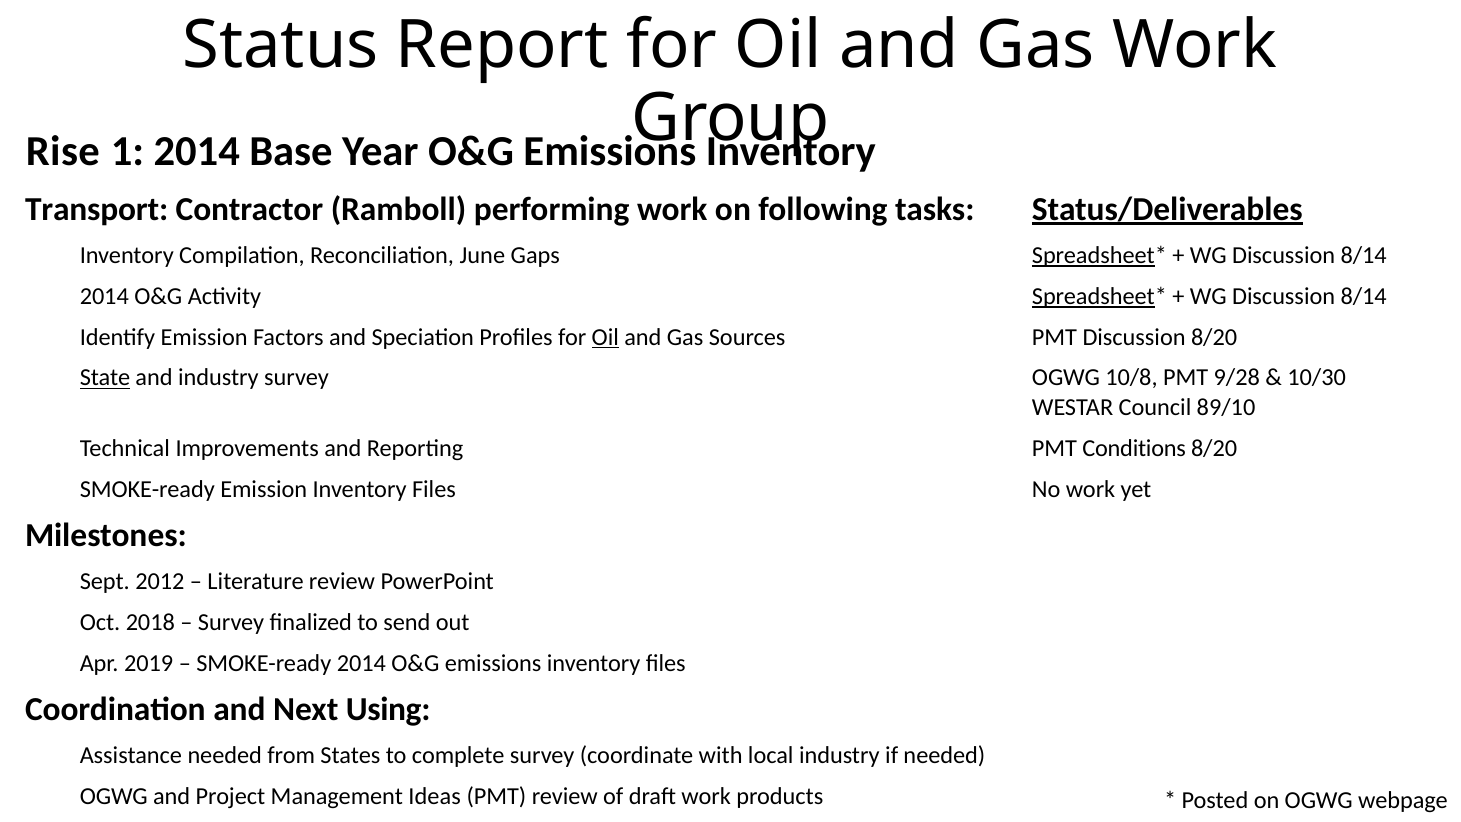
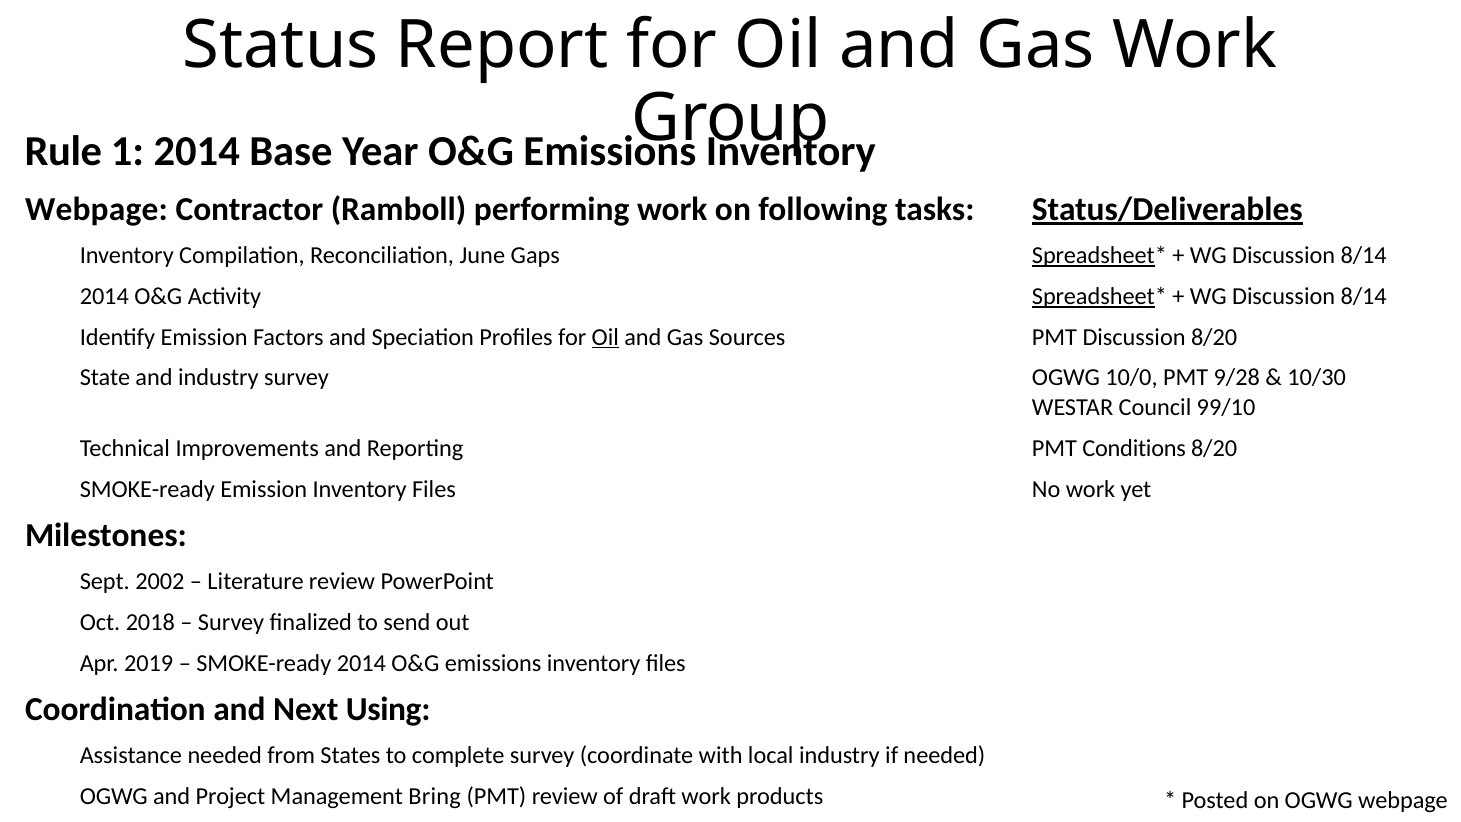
Rise: Rise -> Rule (63, 152)
Transport: Transport -> Webpage (96, 209)
State underline: present -> none (105, 378)
10/8: 10/8 -> 10/0 (1131, 378)
89/10: 89/10 -> 99/10 (1226, 407)
2012: 2012 -> 2002 (160, 581)
Ideas: Ideas -> Bring (435, 796)
